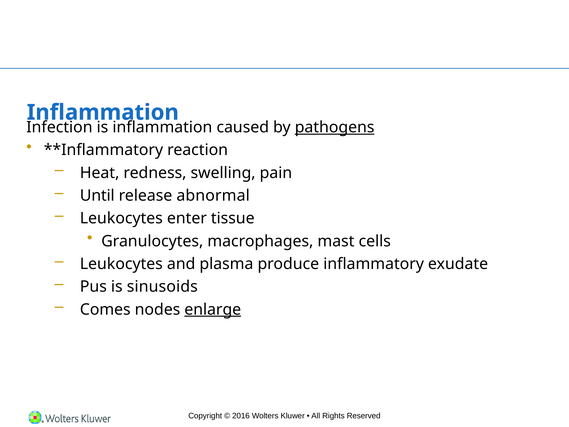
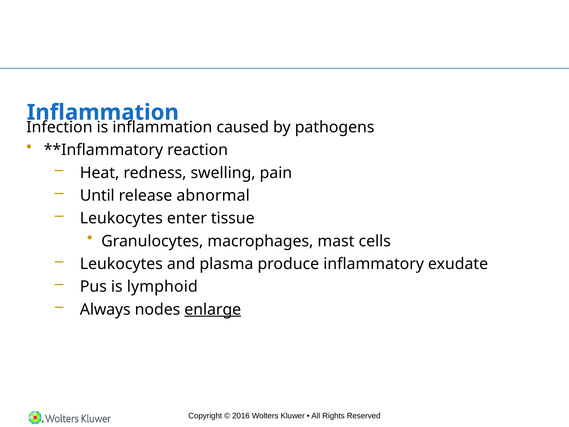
pathogens underline: present -> none (335, 127)
sinusoids: sinusoids -> lymphoid (162, 287)
Comes: Comes -> Always (105, 309)
